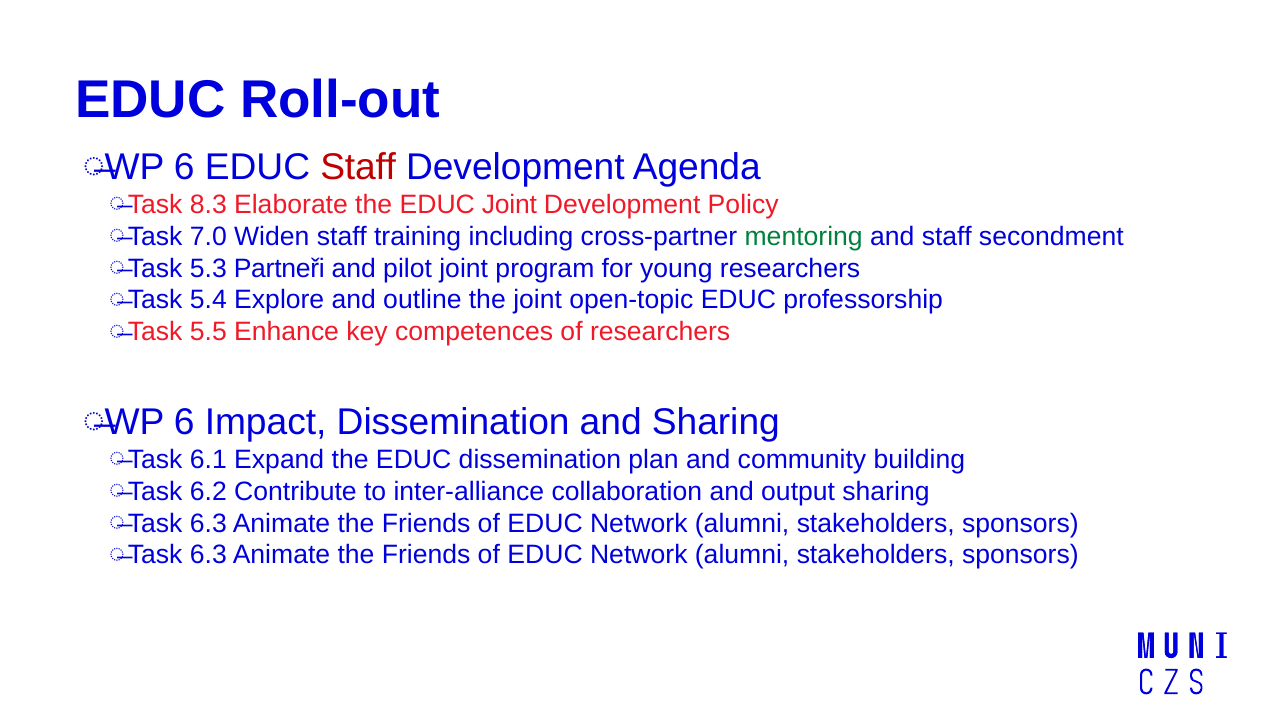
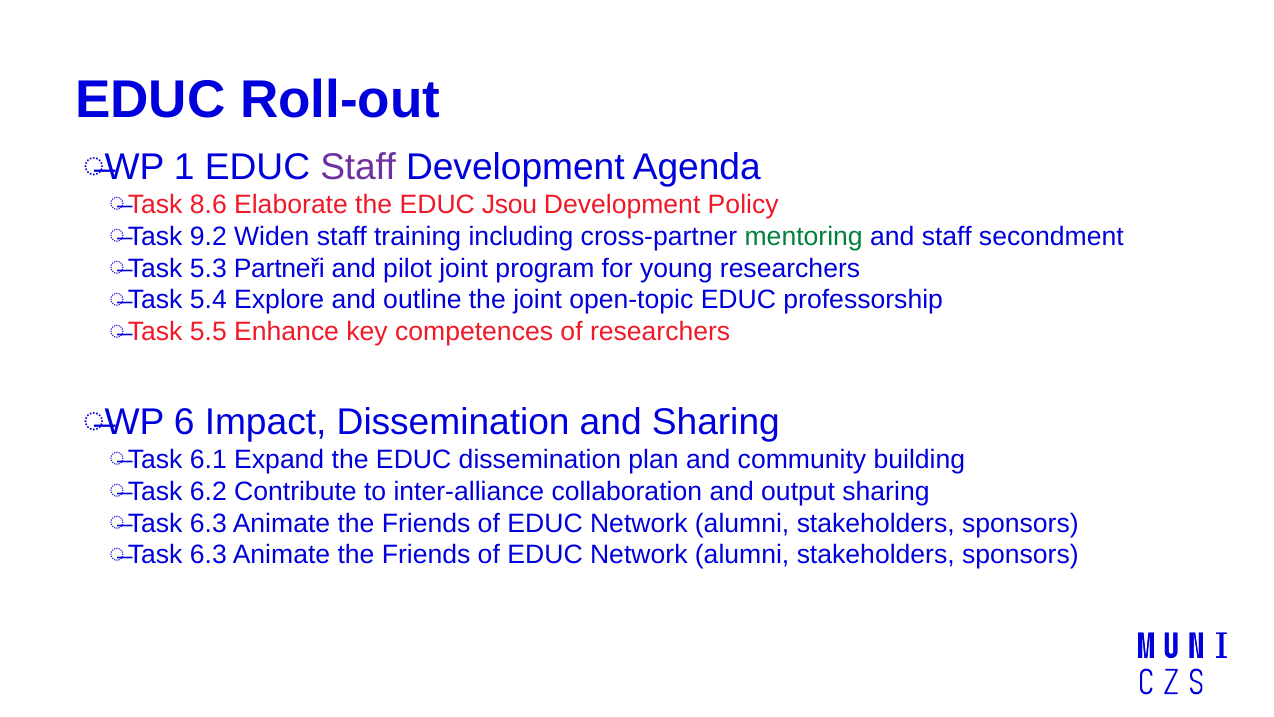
6: 6 -> 1 (184, 167)
Staff colour: red -> purple (358, 167)
8.3: 8.3 -> 8.6 (208, 204)
EDUC Joint: Joint -> Jsou (509, 204)
7.0: 7.0 -> 9.2 (208, 236)
